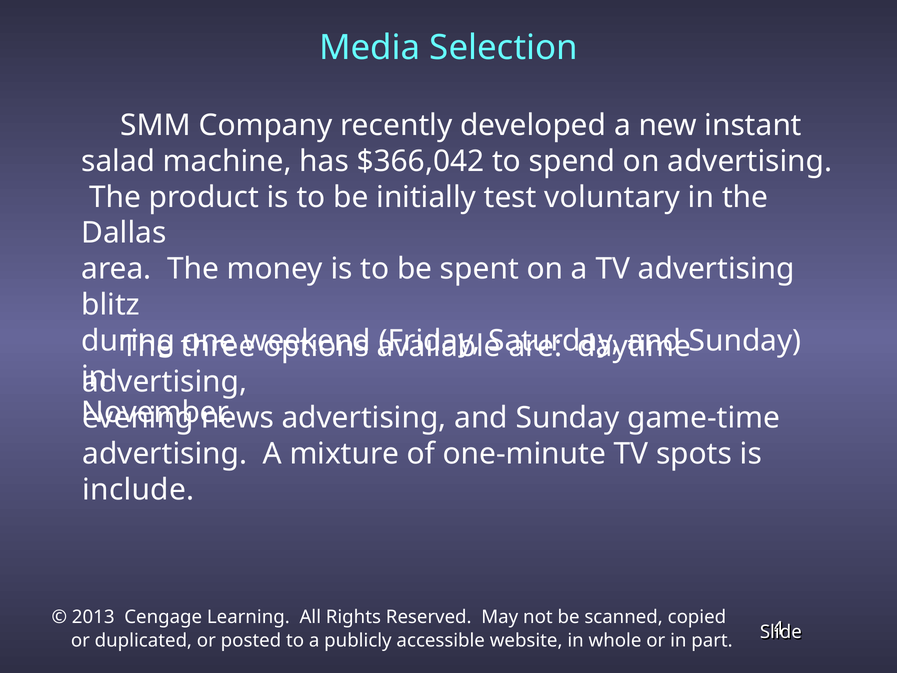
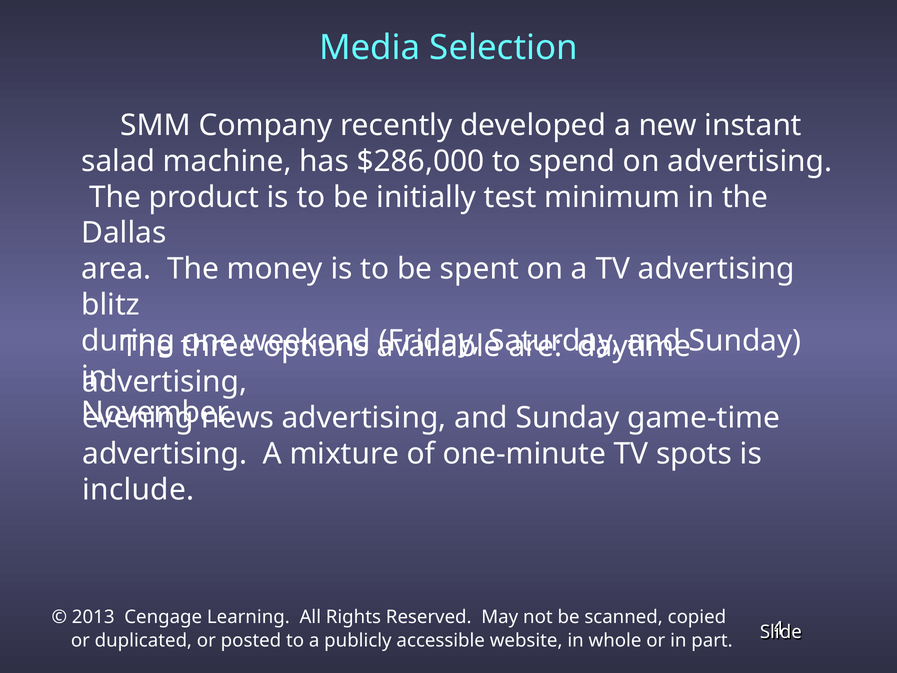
$366,042: $366,042 -> $286,000 (420, 161)
voluntary: voluntary -> minimum (612, 197)
